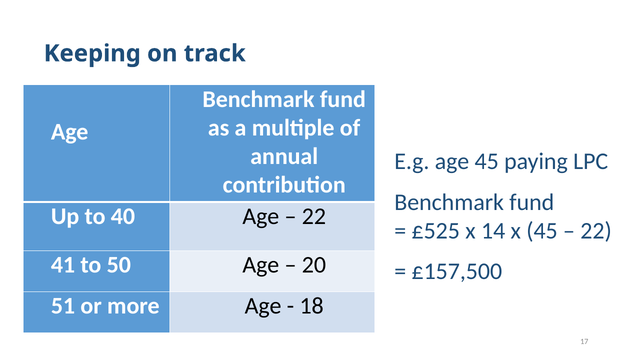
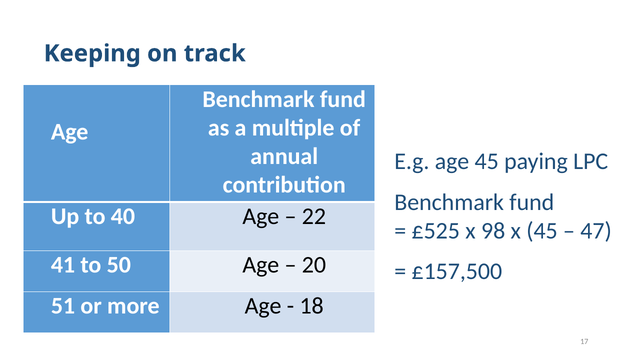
14: 14 -> 98 (493, 231)
22: 22 -> 47 (596, 231)
